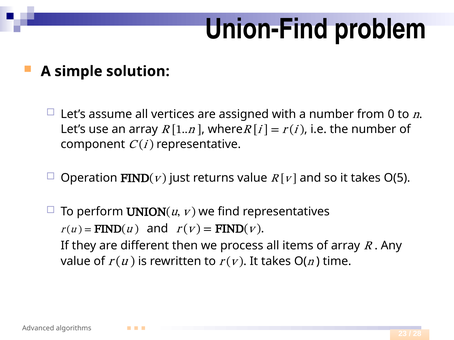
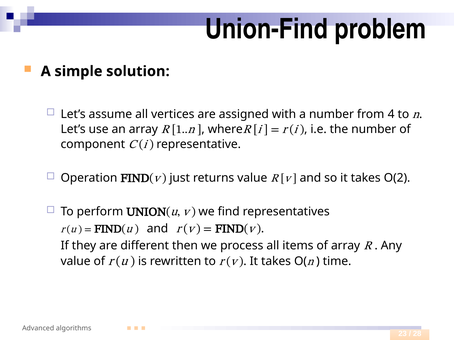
0: 0 -> 4 (391, 114)
O(5: O(5 -> O(2 (397, 178)
